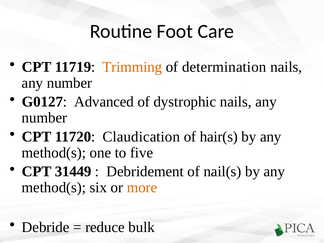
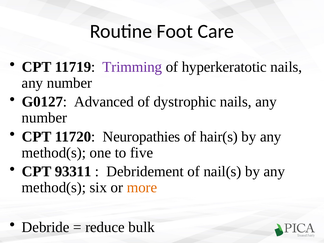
Trimming colour: orange -> purple (132, 67)
determination: determination -> hyperkeratotic (224, 67)
Claudication: Claudication -> Neuropathies (141, 137)
31449: 31449 -> 93311 (73, 172)
